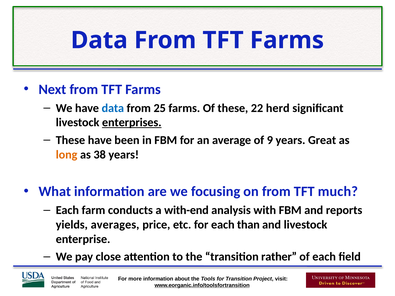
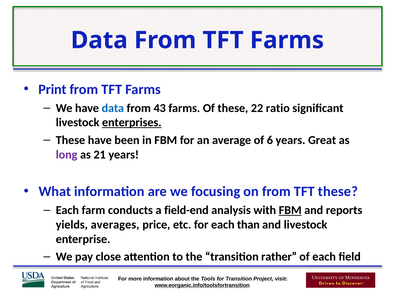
Next: Next -> Print (52, 89)
25: 25 -> 43 (160, 108)
herd: herd -> ratio (278, 108)
9: 9 -> 6 (270, 140)
long colour: orange -> purple (67, 155)
38: 38 -> 21 (100, 155)
TFT much: much -> these (338, 192)
with-end: with-end -> field-end (186, 210)
FBM underline: none -> present (290, 210)
